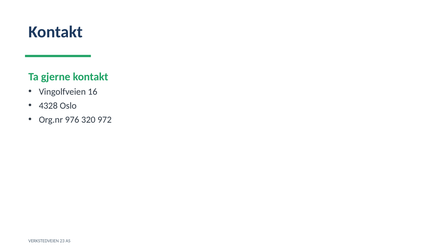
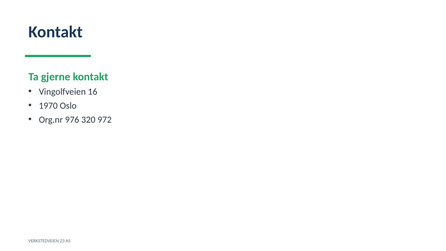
4328: 4328 -> 1970 (48, 106)
